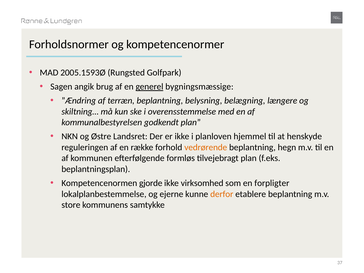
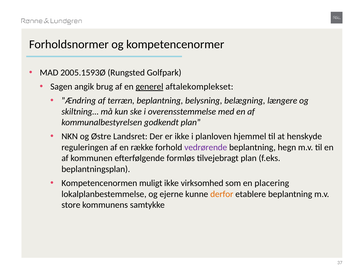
bygningsmæssige: bygningsmæssige -> aftalekomplekset (199, 87)
vedrørende colour: orange -> purple (206, 147)
gjorde: gjorde -> muligt (151, 183)
forpligter: forpligter -> placering (272, 183)
